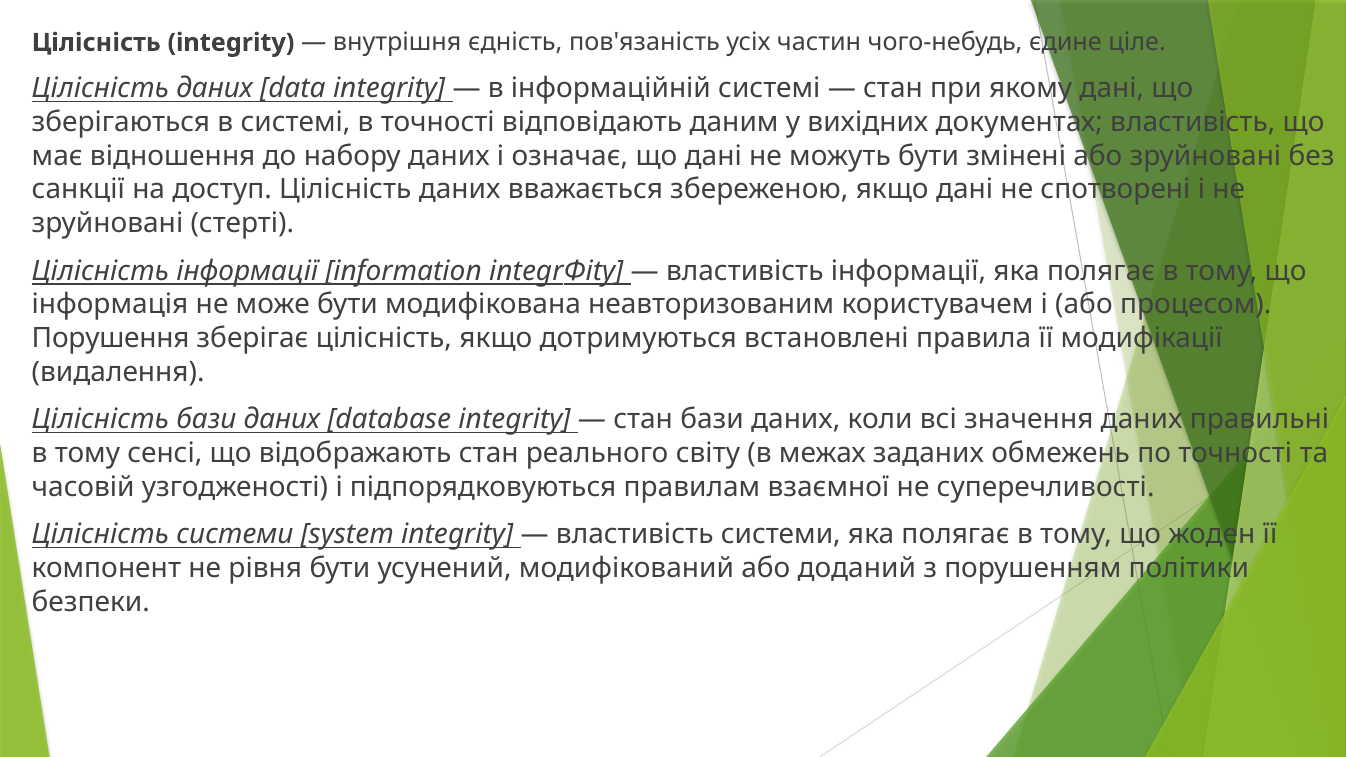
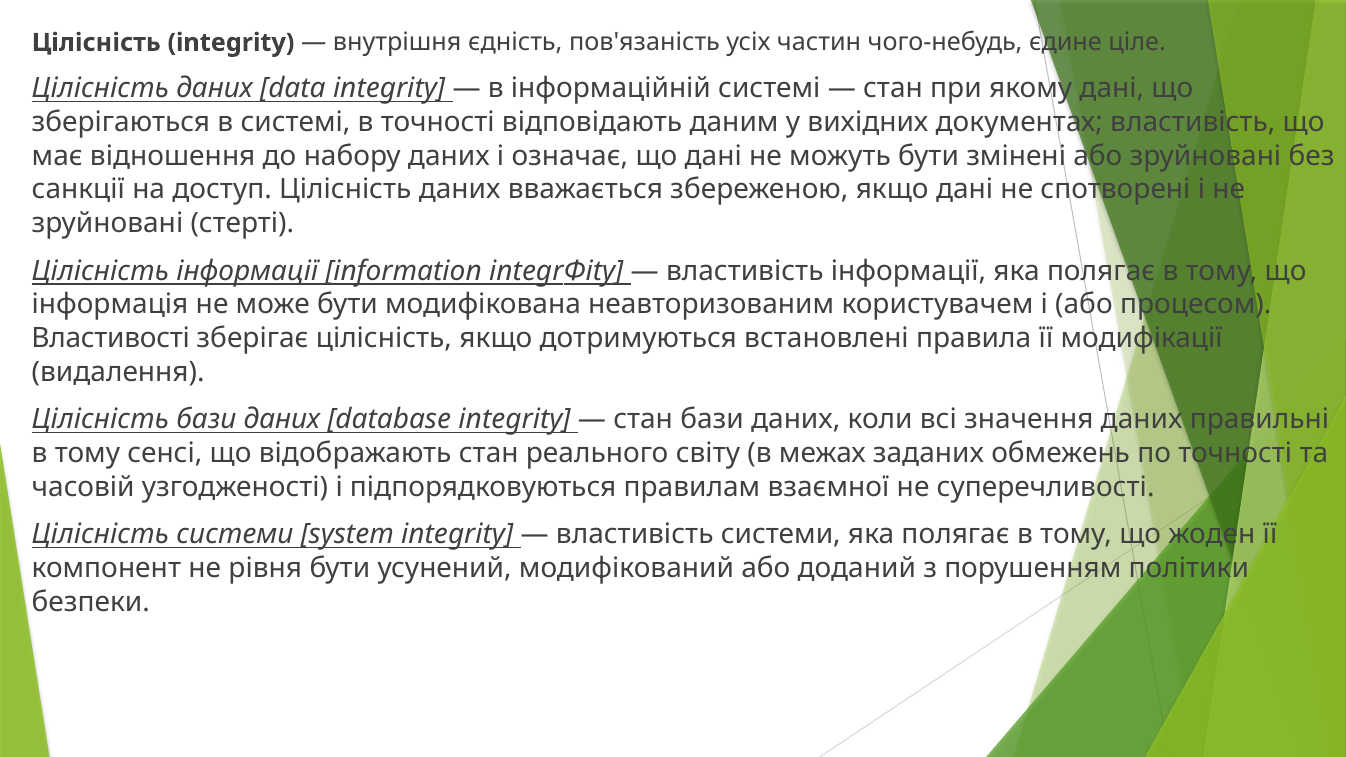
Порушення: Порушення -> Властивості (111, 338)
